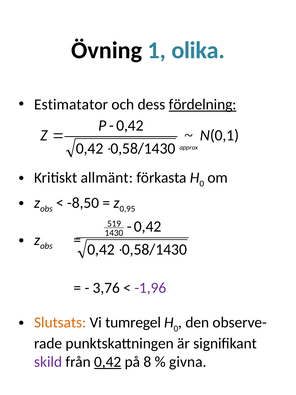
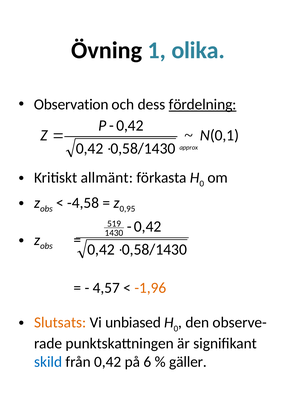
Estimatator: Estimatator -> Observation (71, 104)
-8,50: -8,50 -> -4,58 (83, 203)
3,76: 3,76 -> 4,57 (106, 288)
-1,96 colour: purple -> orange (150, 288)
tumregel: tumregel -> unbiased (133, 322)
skild colour: purple -> blue (48, 362)
0,42 underline: present -> none (108, 362)
8: 8 -> 6 (147, 362)
givna: givna -> gäller (188, 362)
